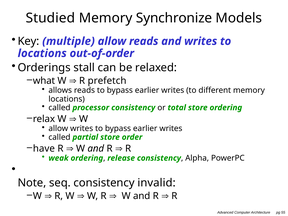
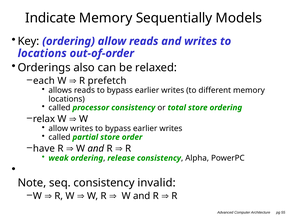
Studied: Studied -> Indicate (50, 18)
Synchronize: Synchronize -> Sequentially (174, 18)
Key multiple: multiple -> ordering (69, 41)
stall: stall -> also (84, 68)
what: what -> each (44, 81)
